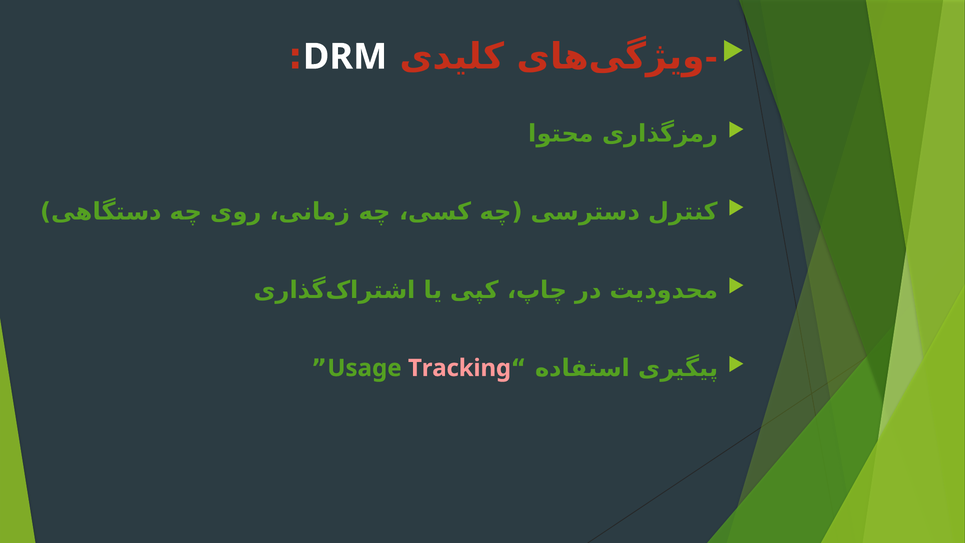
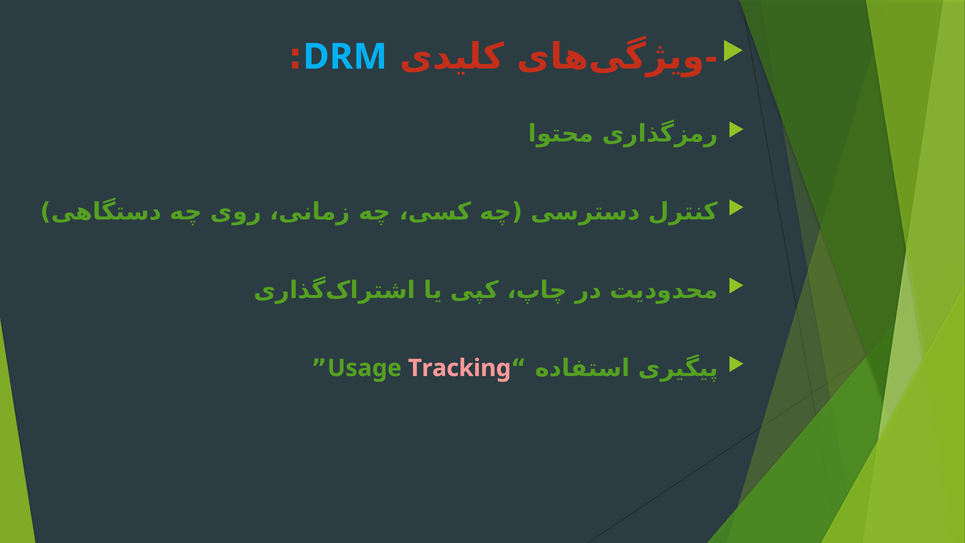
DRM colour: white -> light blue (345, 57)
